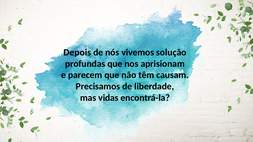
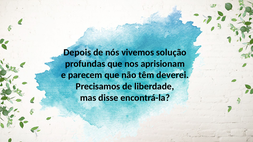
causam: causam -> deverei (173, 75)
vidas: vidas -> disse (108, 98)
